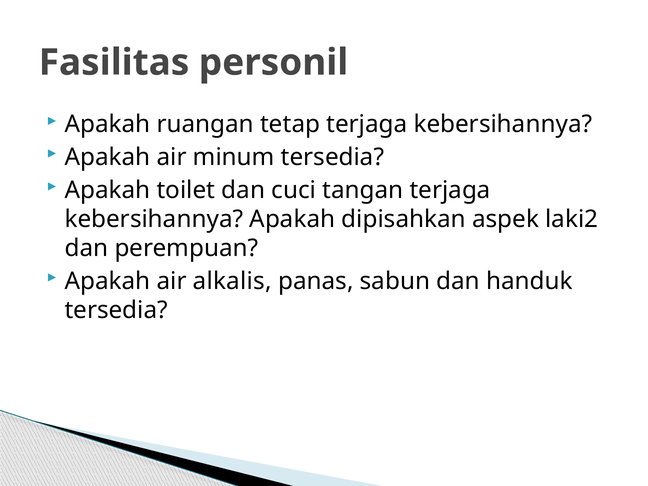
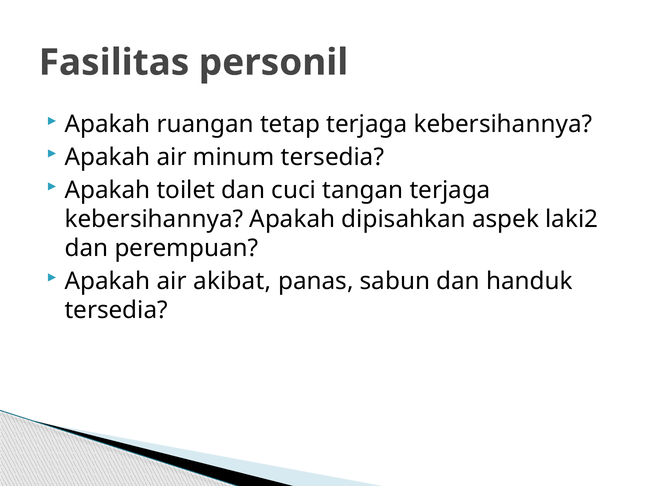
alkalis: alkalis -> akibat (232, 281)
